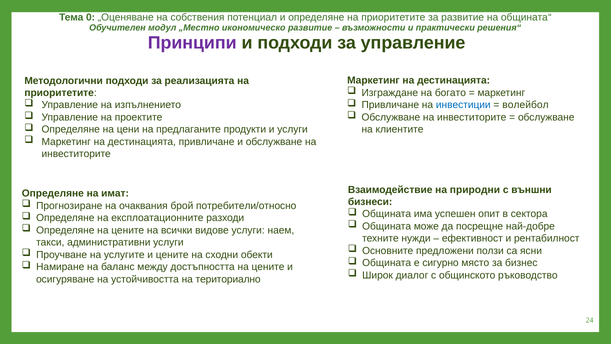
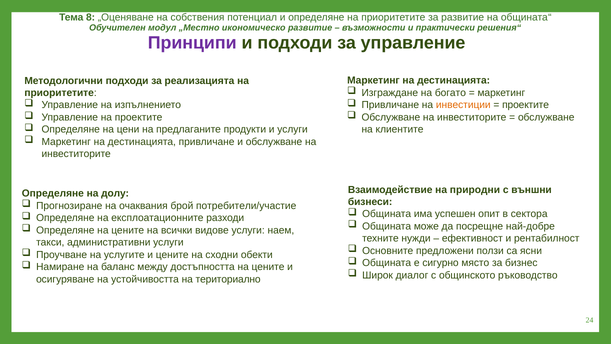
0: 0 -> 8 (91, 18)
инвестиции colour: blue -> orange (463, 105)
волейбол: волейбол -> проектите (526, 105)
имат: имат -> долу (115, 193)
потребители/относно: потребители/относно -> потребители/участие (246, 206)
